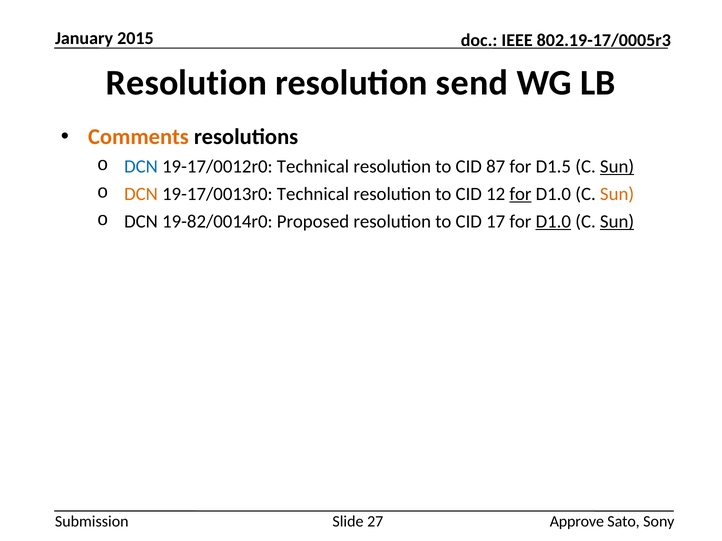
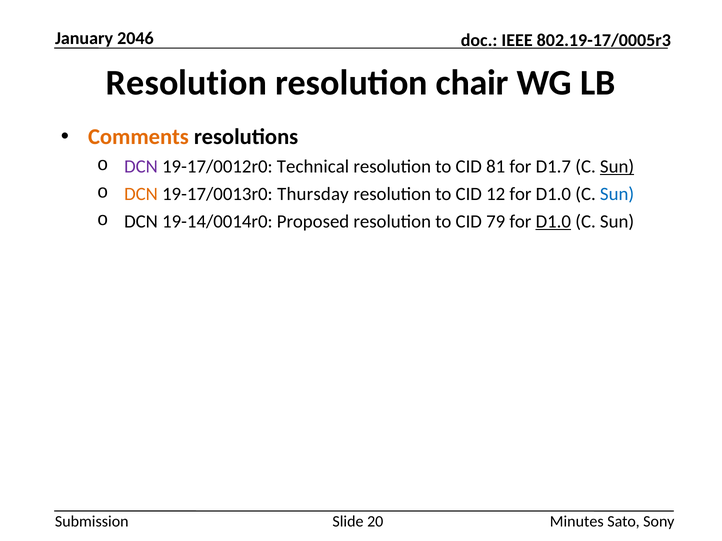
2015: 2015 -> 2046 (135, 38)
send: send -> chair (472, 83)
DCN colour: blue -> purple (141, 167)
87: 87 -> 81 (496, 167)
D1.5: D1.5 -> D1.7 (553, 167)
19-17/0013r0 Technical: Technical -> Thursday (313, 194)
for underline: present -> none (520, 194)
Sun colour: orange -> blue (617, 194)
19-82/0014r0: 19-82/0014r0 -> 19-14/0014r0 (217, 222)
17: 17 -> 79 (496, 222)
Sun underline: present -> none (617, 222)
27: 27 -> 20 (375, 522)
Approve: Approve -> Minutes (577, 522)
